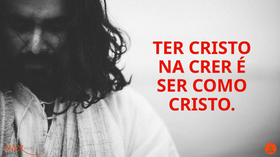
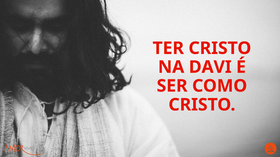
CRER: CRER -> DAVI (210, 67)
